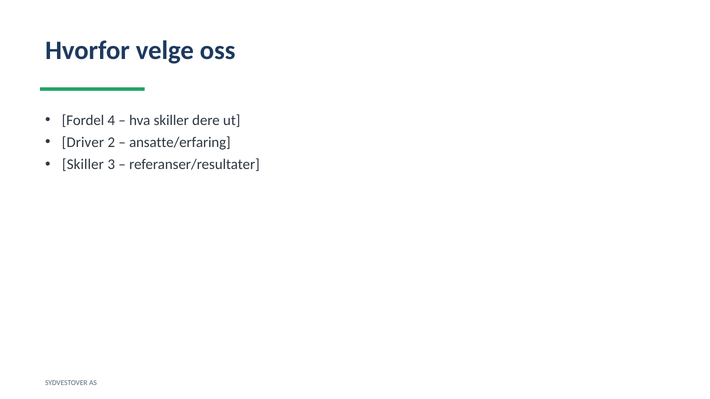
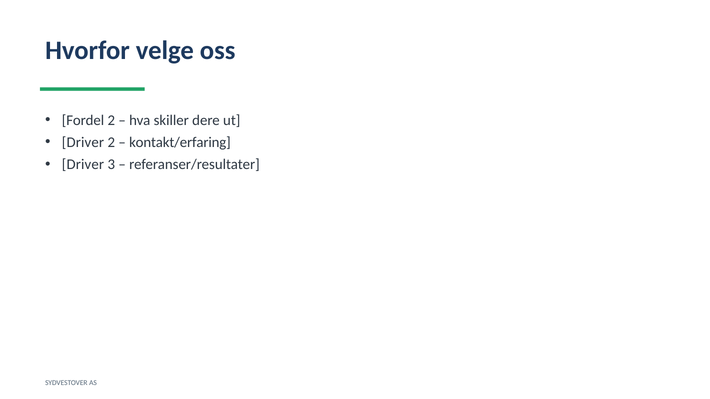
Fordel 4: 4 -> 2 (111, 120)
ansatte/erfaring: ansatte/erfaring -> kontakt/erfaring (180, 142)
Skiller: Skiller -> Driver (83, 165)
